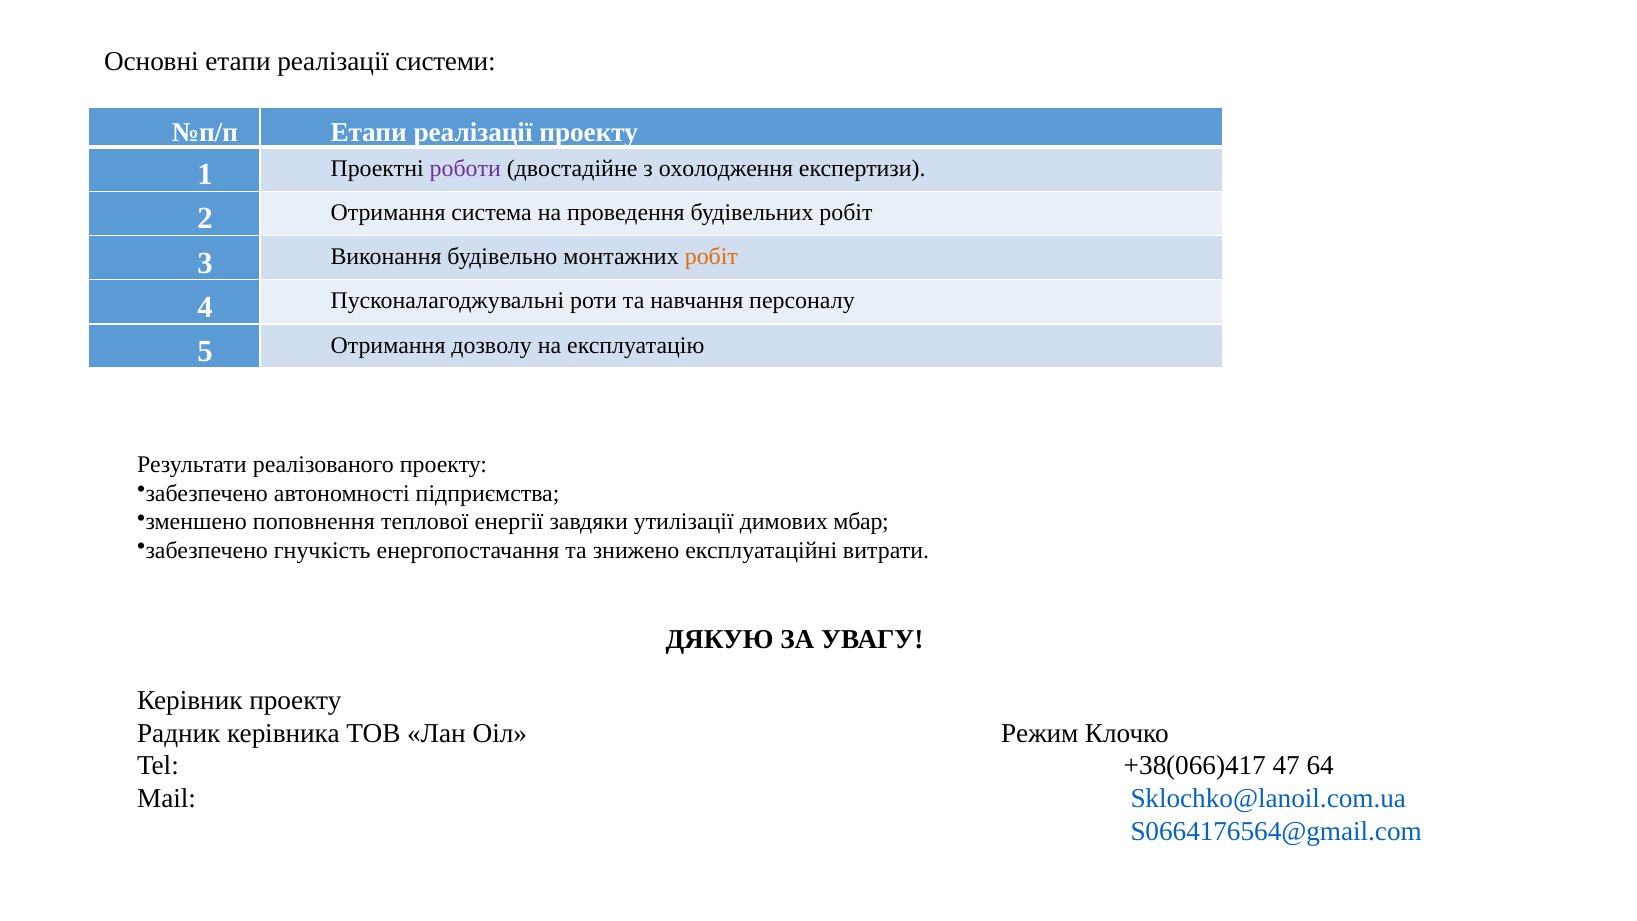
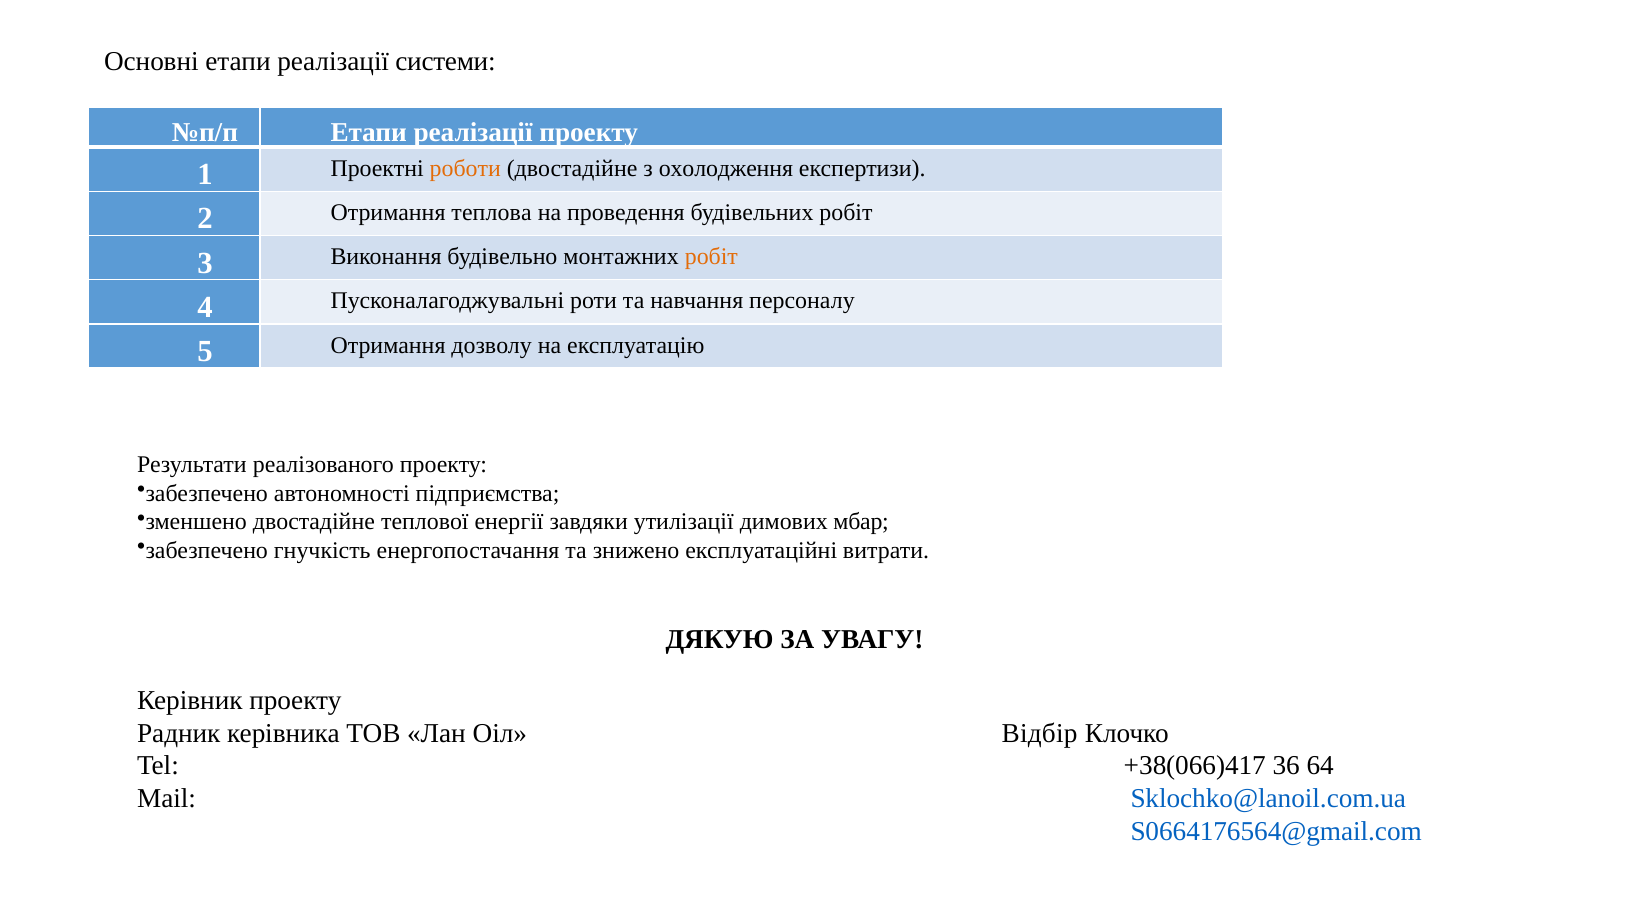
роботи colour: purple -> orange (465, 168)
система: система -> теплова (492, 213)
зменшено поповнення: поповнення -> двостадійне (314, 522)
Режим: Режим -> Відбір (1040, 733)
47: 47 -> 36 (1286, 766)
